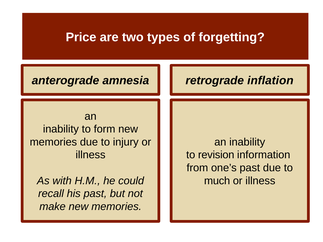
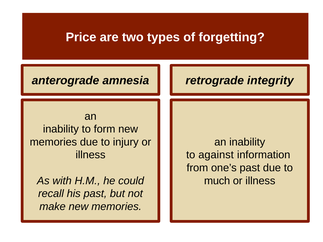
inflation: inflation -> integrity (270, 81)
revision: revision -> against (216, 155)
